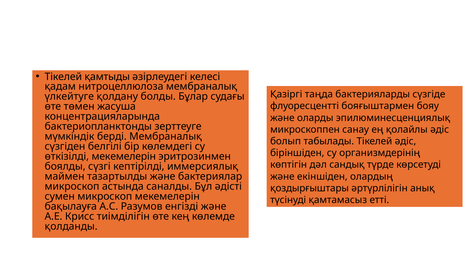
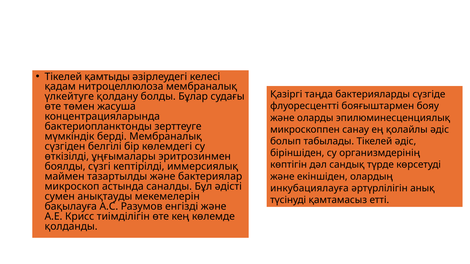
өткізілді мекемелерін: мекемелерін -> ұңғымалары (124, 157)
қоздырғыштары: қоздырғыштары -> инкубациялауға (309, 188)
сумен микроскоп: микроскоп -> анықтауды (105, 197)
